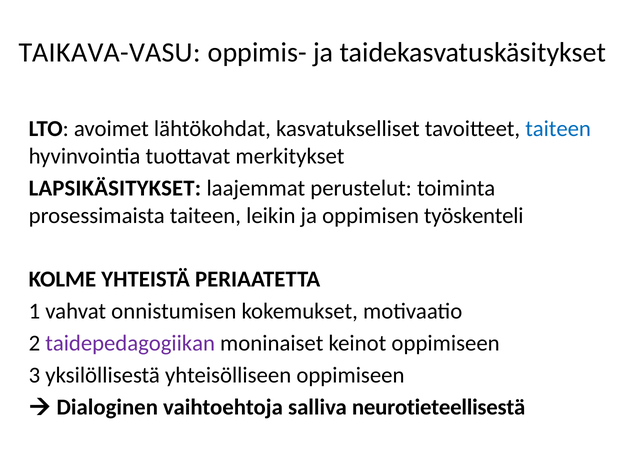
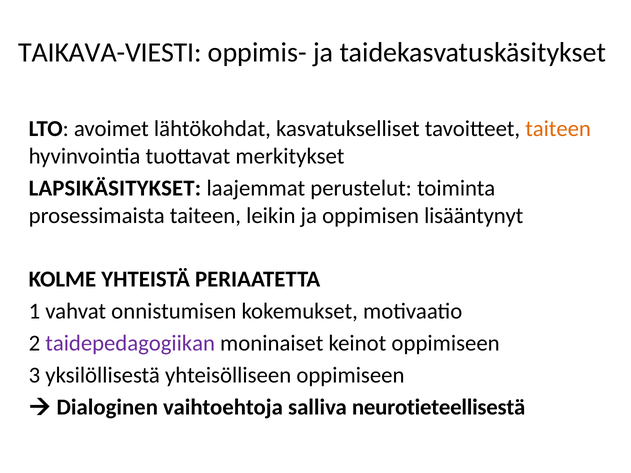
TAIKAVA-VASU: TAIKAVA-VASU -> TAIKAVA-VIESTI (110, 53)
taiteen colour: blue -> orange (558, 129)
työskenteli: työskenteli -> lisääntynyt (474, 216)
